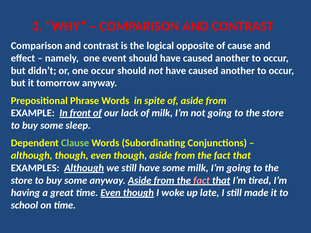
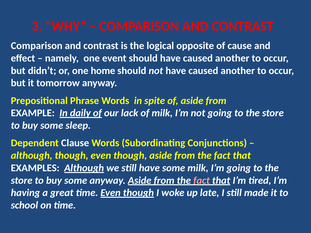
one occur: occur -> home (103, 71)
front: front -> daily (80, 113)
Clause colour: light green -> white (75, 143)
